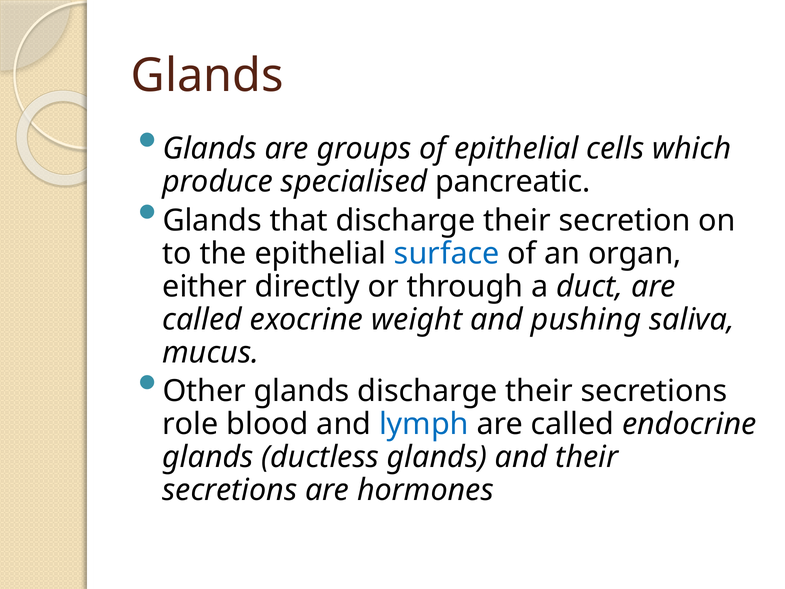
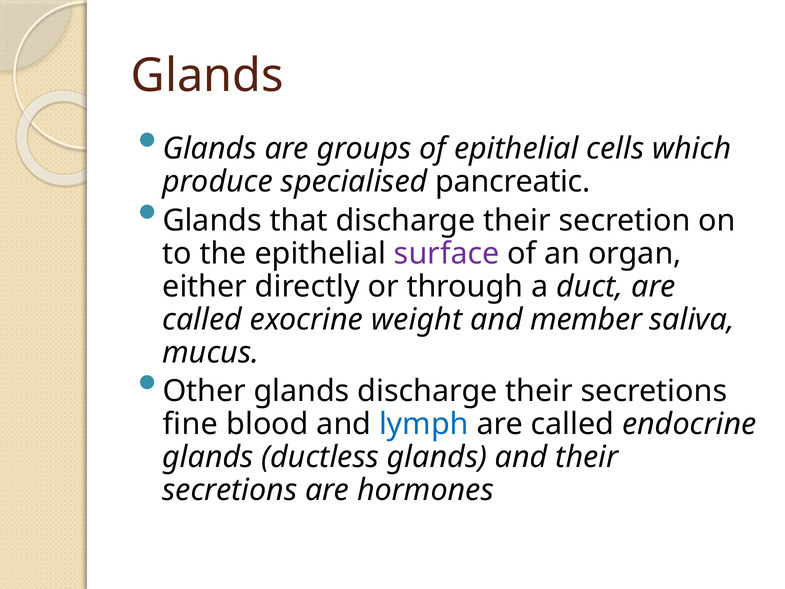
surface colour: blue -> purple (447, 253)
pushing: pushing -> member (586, 319)
role: role -> fine (190, 424)
